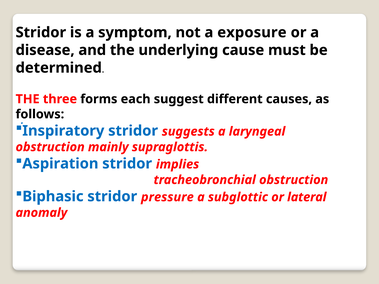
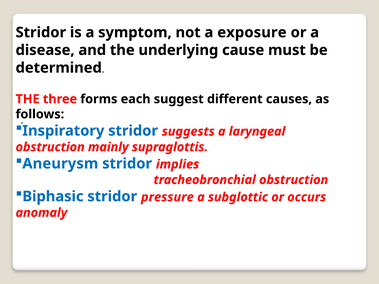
Aspiration: Aspiration -> Aneurysm (60, 164)
lateral: lateral -> occurs (307, 197)
